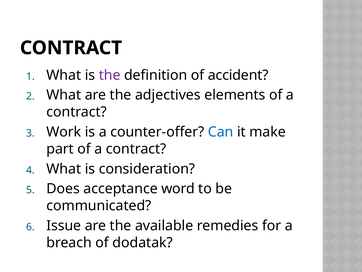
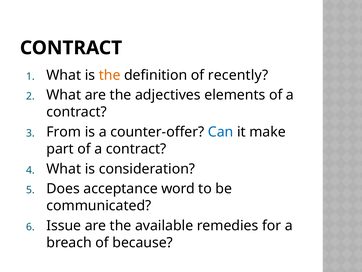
the colour: purple -> orange (110, 75)
accident: accident -> recently (238, 75)
Work: Work -> From (64, 132)
dodatak: dodatak -> because (143, 242)
